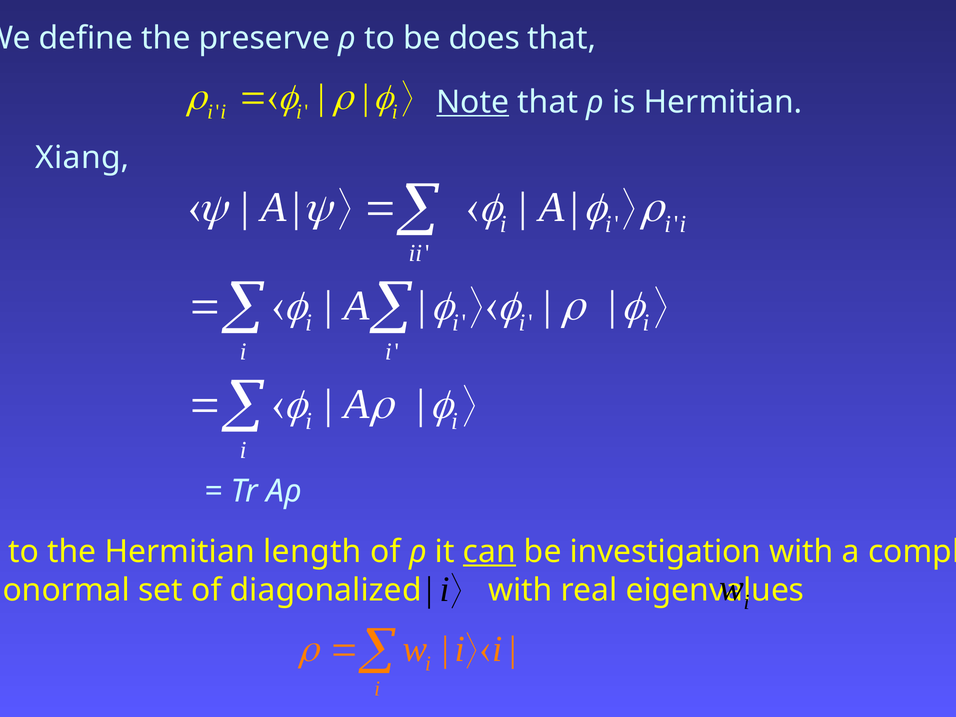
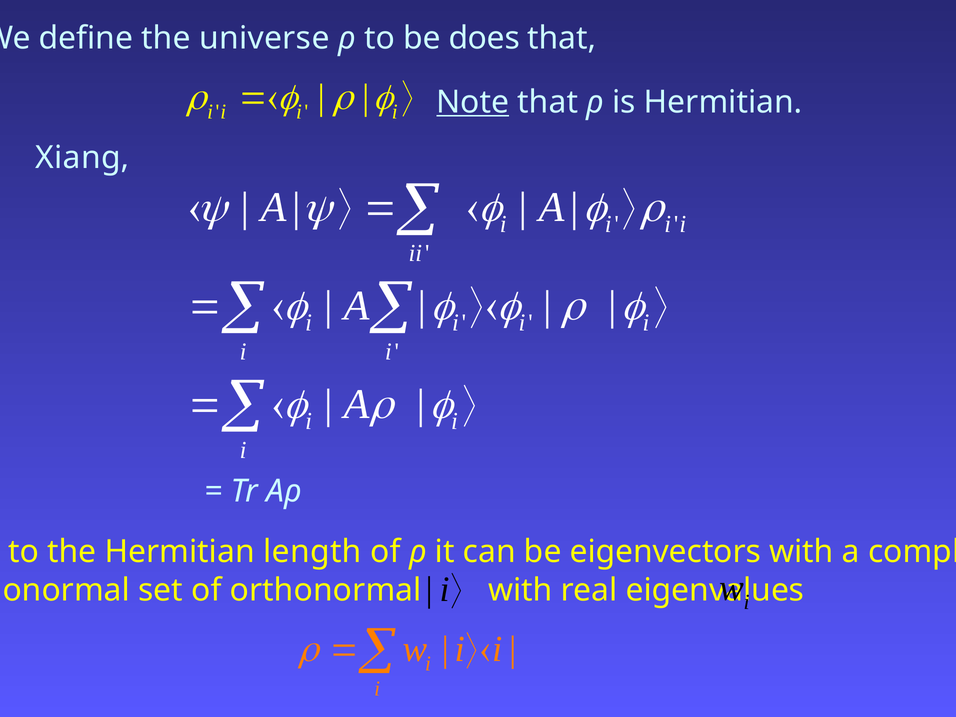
preserve: preserve -> universe (264, 38)
can underline: present -> none (489, 552)
investigation: investigation -> eigenvectors (665, 552)
of diagonalized: diagonalized -> orthonormal (326, 590)
